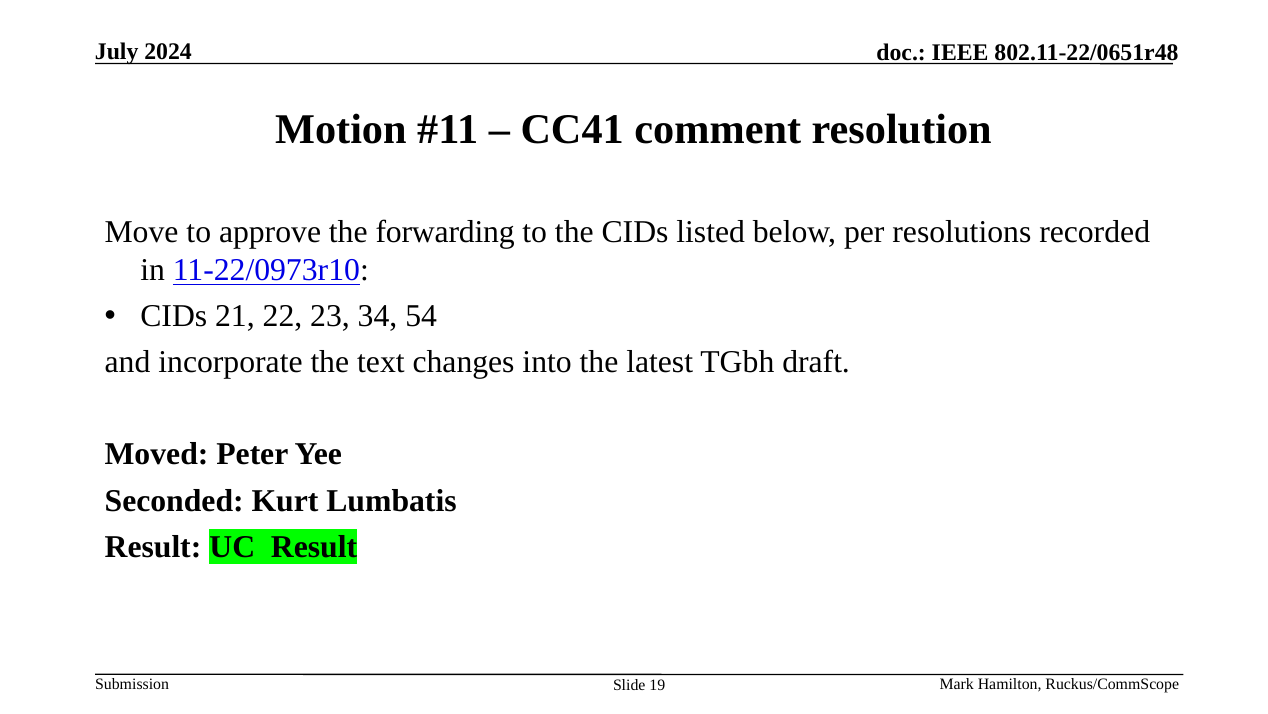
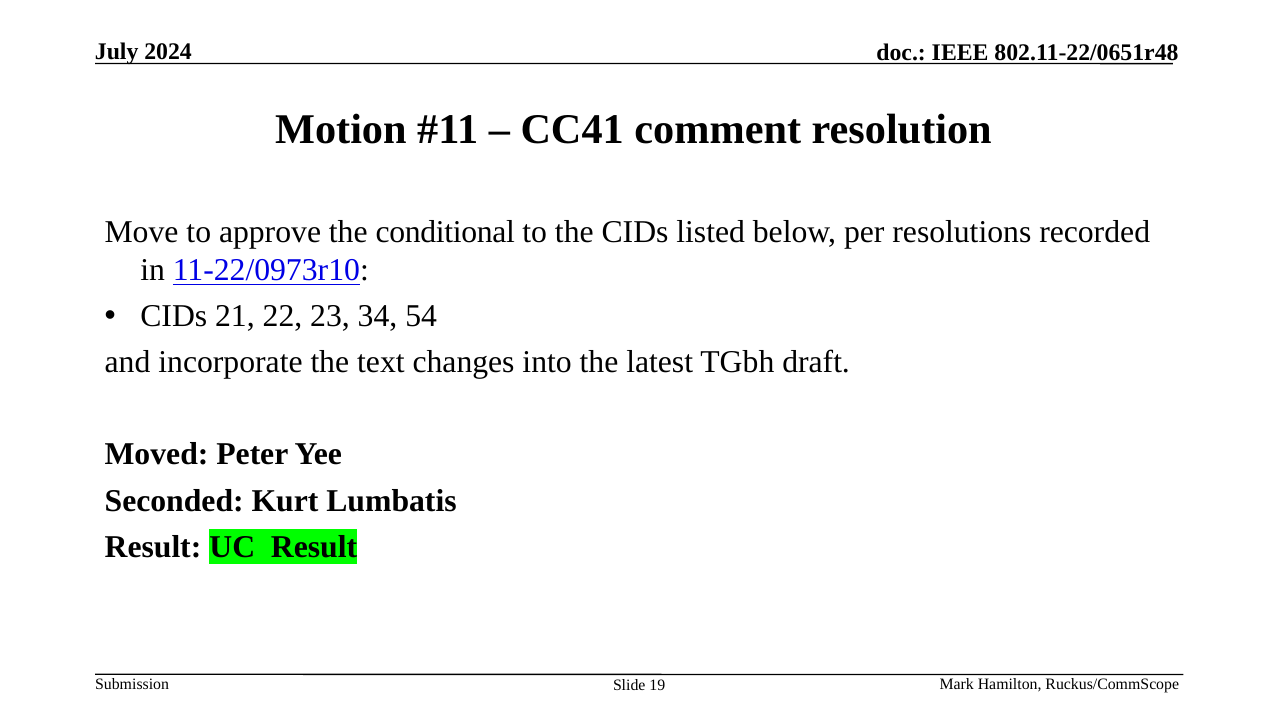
forwarding: forwarding -> conditional (445, 232)
